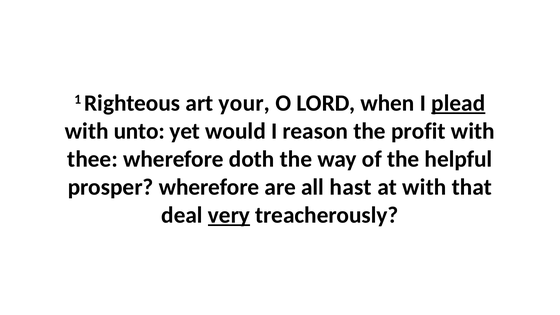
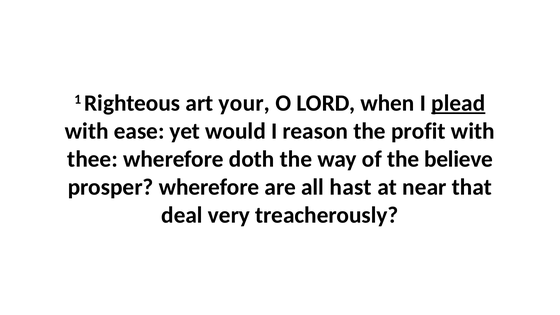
unto: unto -> ease (139, 131)
helpful: helpful -> believe (459, 159)
at with: with -> near (424, 187)
very underline: present -> none (229, 215)
